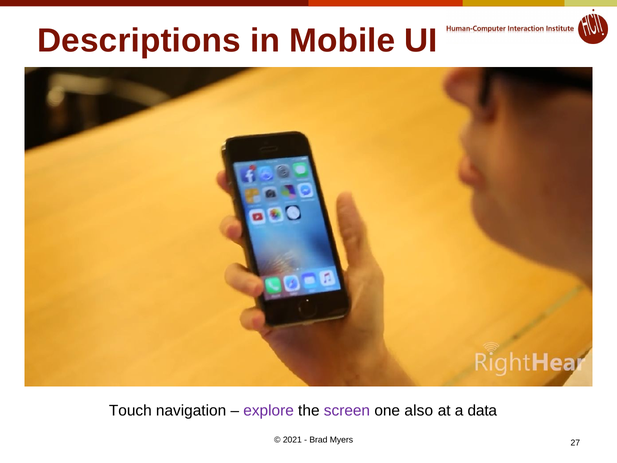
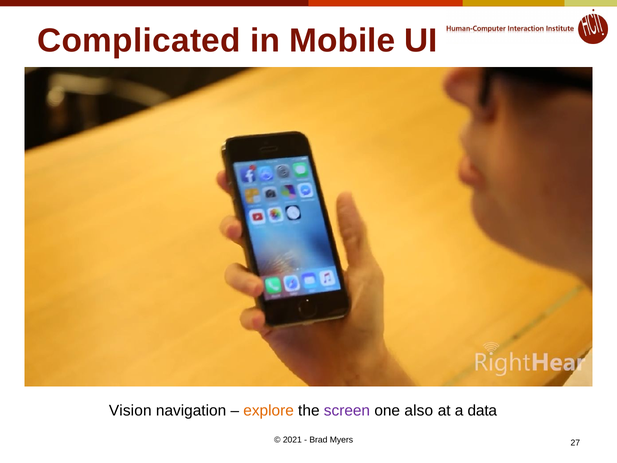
Descriptions: Descriptions -> Complicated (139, 41)
Touch: Touch -> Vision (130, 410)
explore colour: purple -> orange (269, 410)
